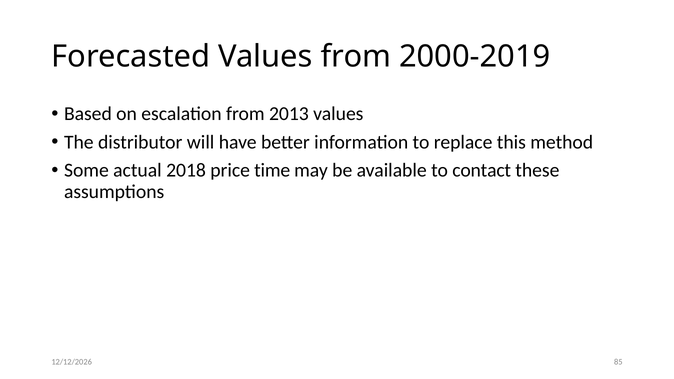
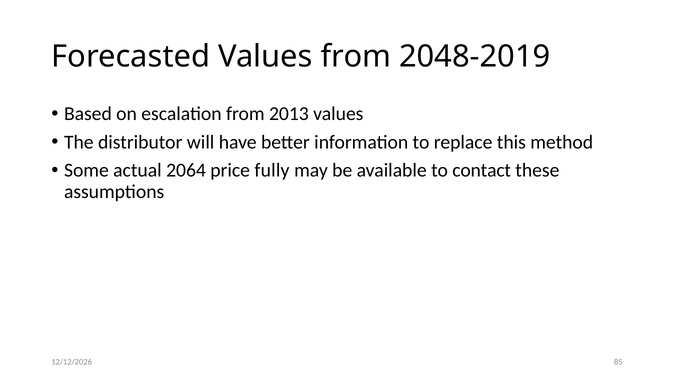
2000-2019: 2000-2019 -> 2048-2019 (475, 57)
2018: 2018 -> 2064 (186, 170)
time: time -> fully (272, 170)
